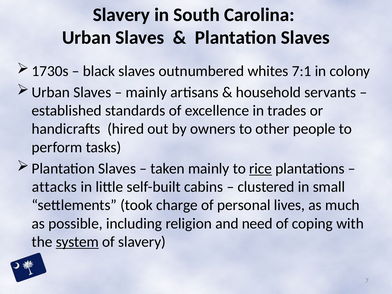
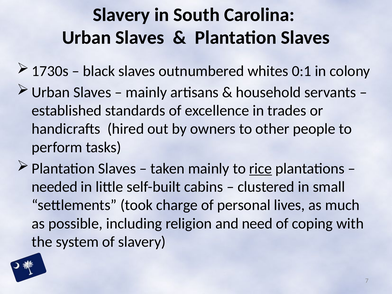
7:1: 7:1 -> 0:1 (302, 71)
attacks: attacks -> needed (55, 187)
system underline: present -> none (77, 242)
